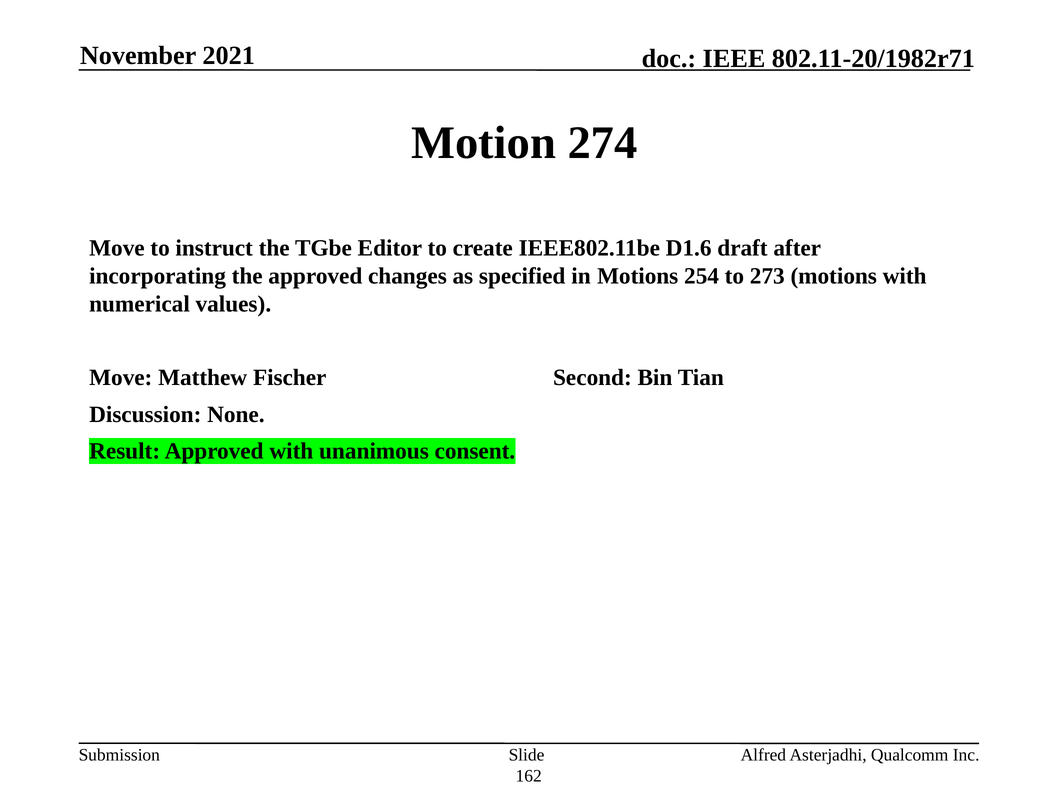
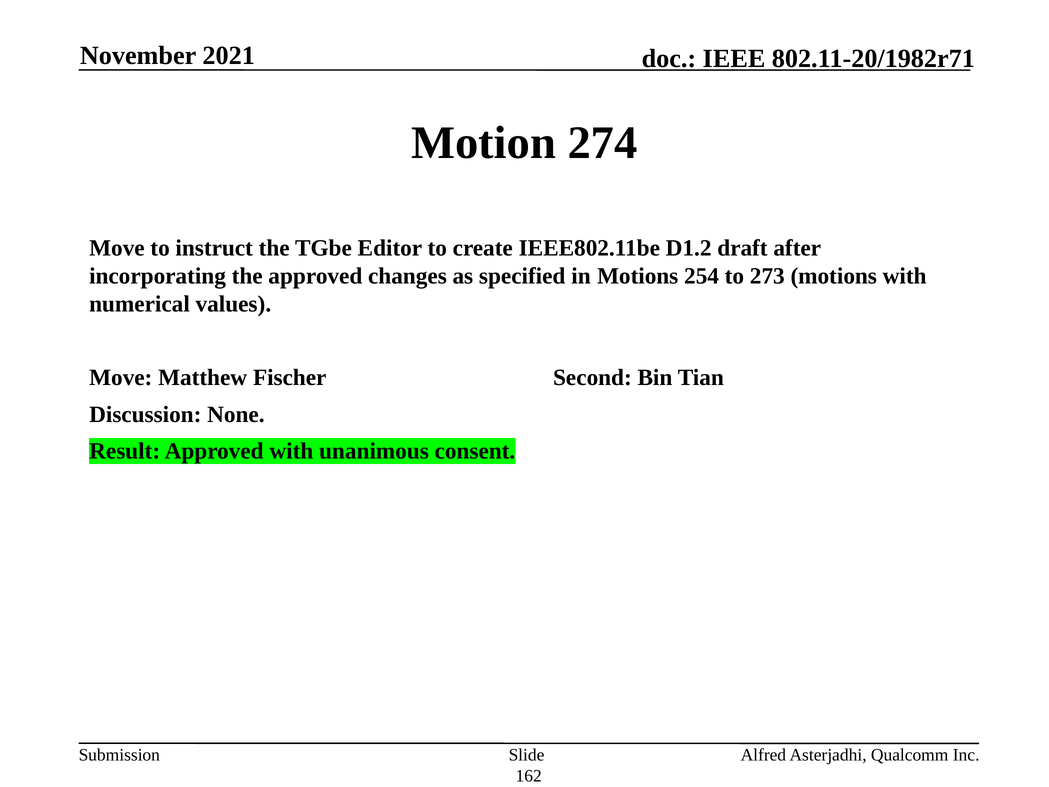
D1.6: D1.6 -> D1.2 (689, 248)
